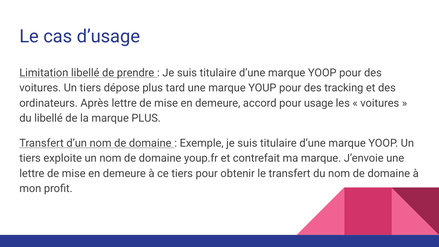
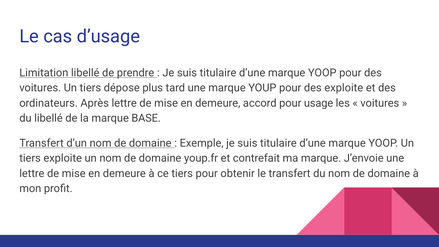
des tracking: tracking -> exploite (344, 88)
marque PLUS: PLUS -> BASE (146, 118)
